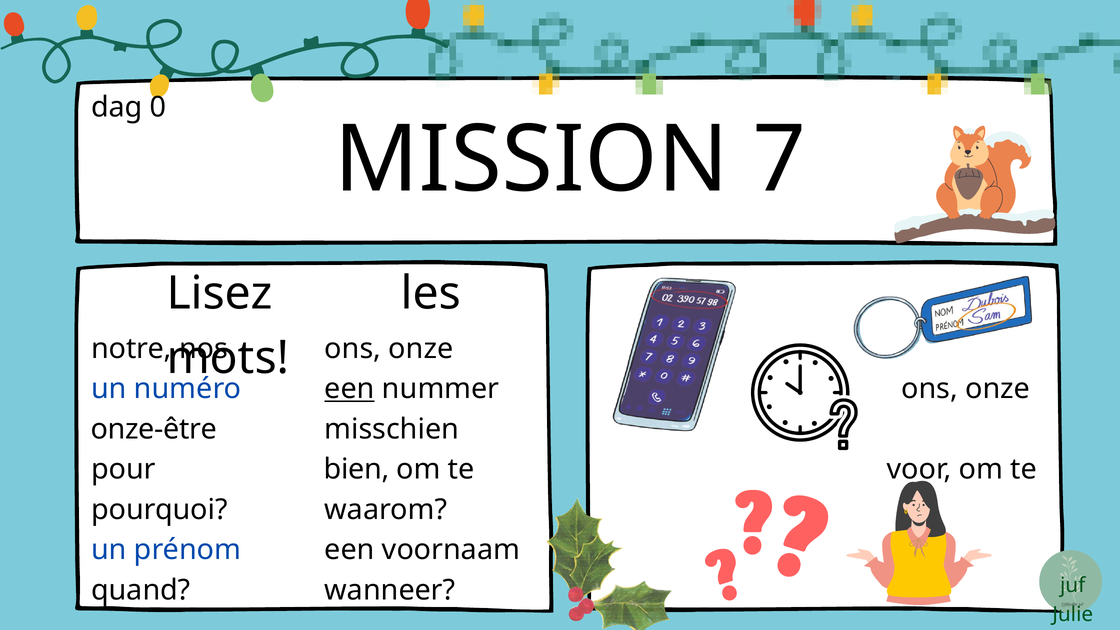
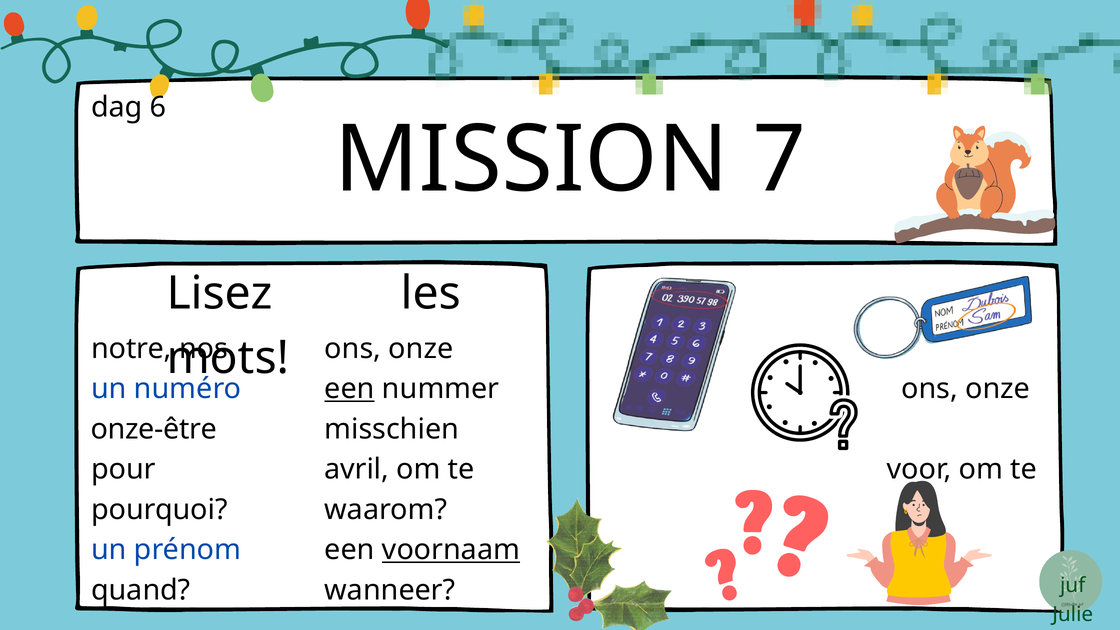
0: 0 -> 6 (158, 107)
bien: bien -> avril (357, 469)
voornaam underline: none -> present (451, 550)
